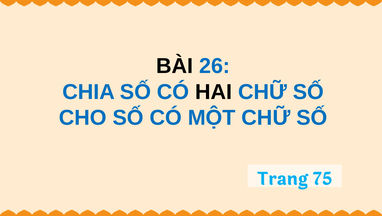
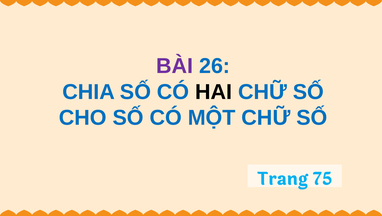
BÀI colour: black -> purple (175, 66)
